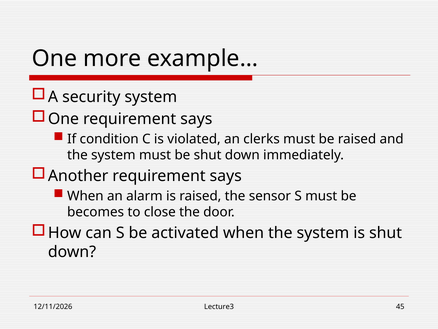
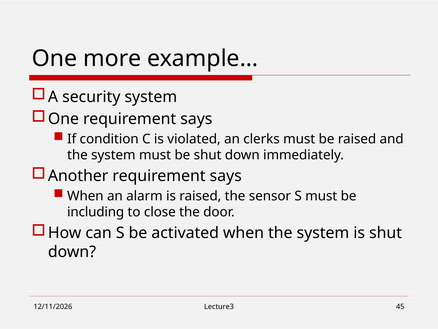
becomes: becomes -> including (96, 212)
